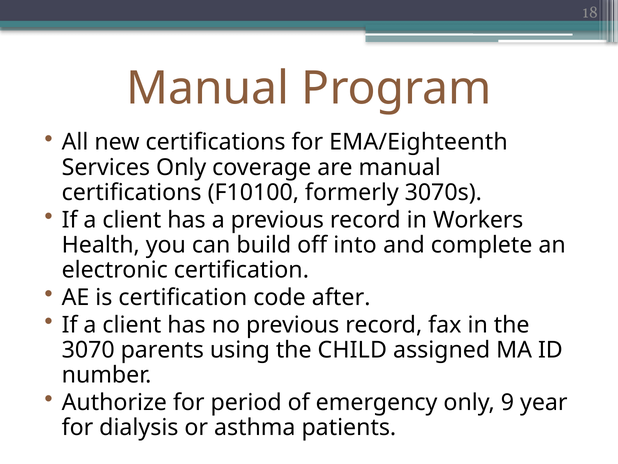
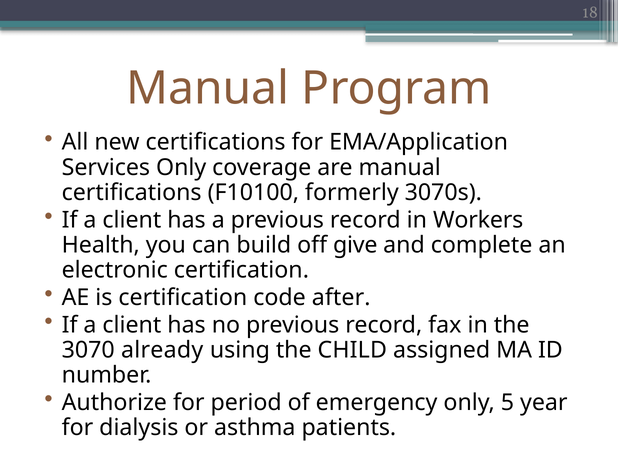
EMA/Eighteenth: EMA/Eighteenth -> EMA/Application (419, 142)
into: into -> give (355, 245)
parents: parents -> already (162, 350)
9: 9 -> 5 (507, 402)
